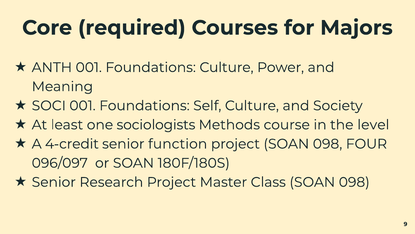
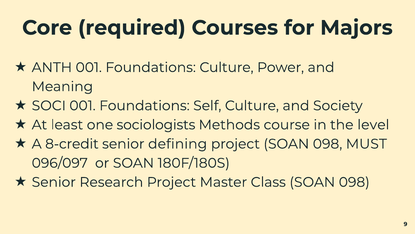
4-credit: 4-credit -> 8-credit (72, 144)
function: function -> defining (178, 144)
FOUR: FOUR -> MUST (366, 144)
